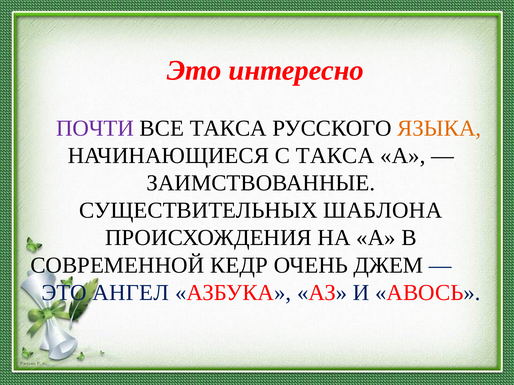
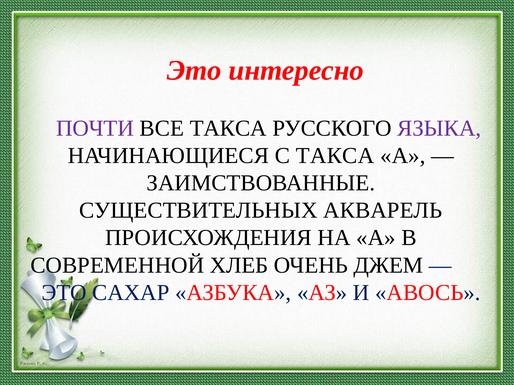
ЯЗЫКА colour: orange -> purple (439, 128)
ШАБЛОНА: ШАБЛОНА -> АКВАРЕЛЬ (383, 211)
КЕДР: КЕДР -> ХЛЕБ (239, 265)
АНГЕЛ: АНГЕЛ -> САХАР (131, 293)
